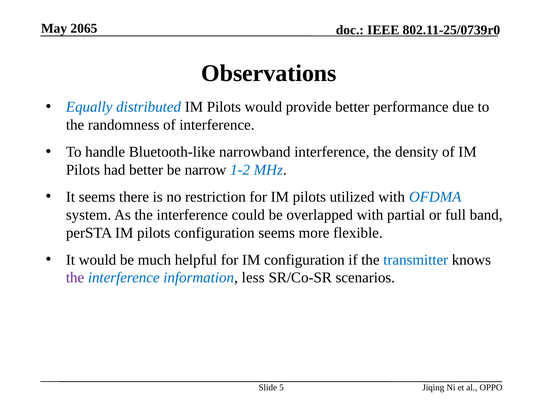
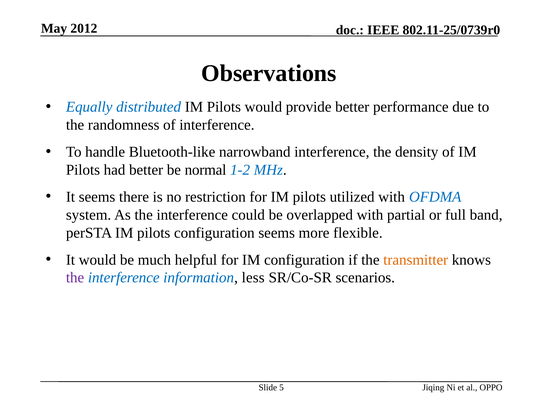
2065: 2065 -> 2012 (84, 29)
narrow: narrow -> normal (206, 170)
transmitter colour: blue -> orange (416, 259)
